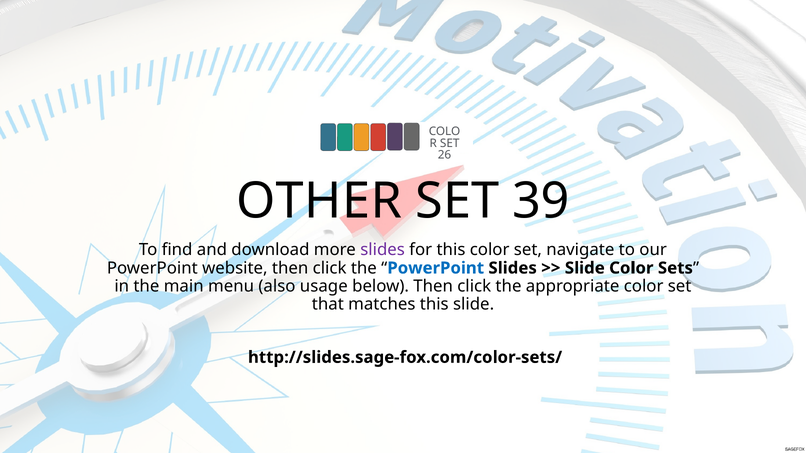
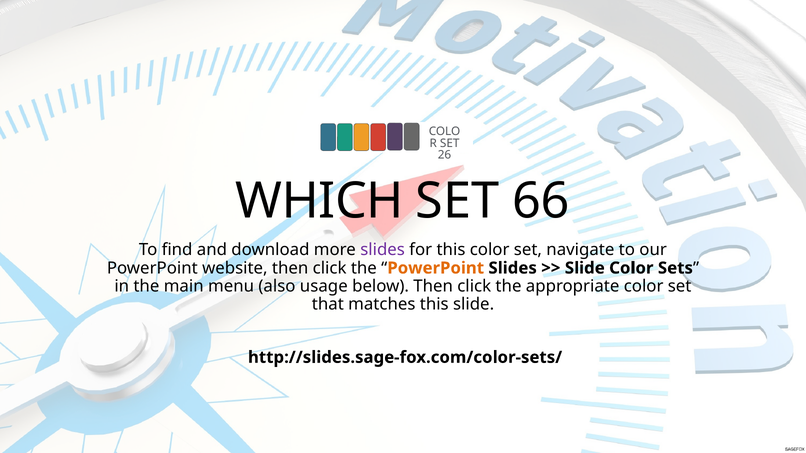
OTHER: OTHER -> WHICH (319, 201)
39: 39 -> 66 (541, 201)
PowerPoint colour: blue -> orange (436, 268)
